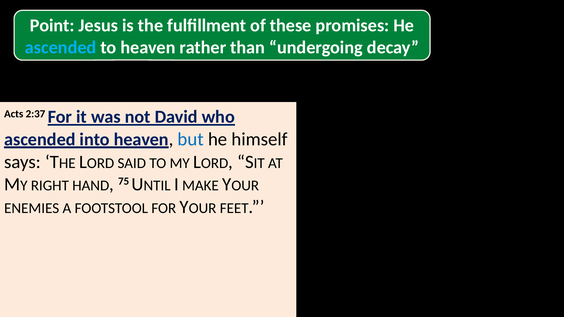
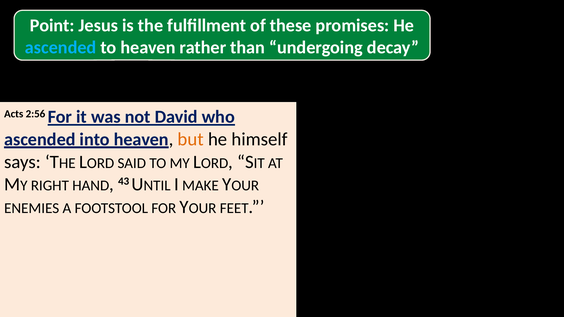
2:37: 2:37 -> 2:56 (35, 114)
but colour: blue -> orange (191, 139)
75: 75 -> 43 (124, 182)
